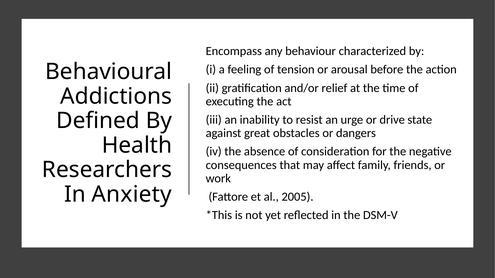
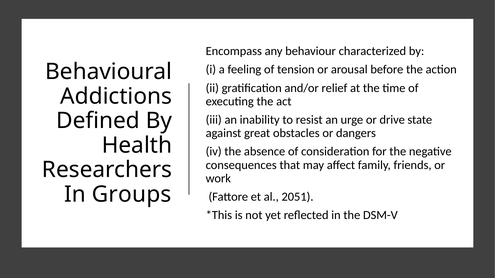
Anxiety: Anxiety -> Groups (132, 195)
2005: 2005 -> 2051 (298, 197)
